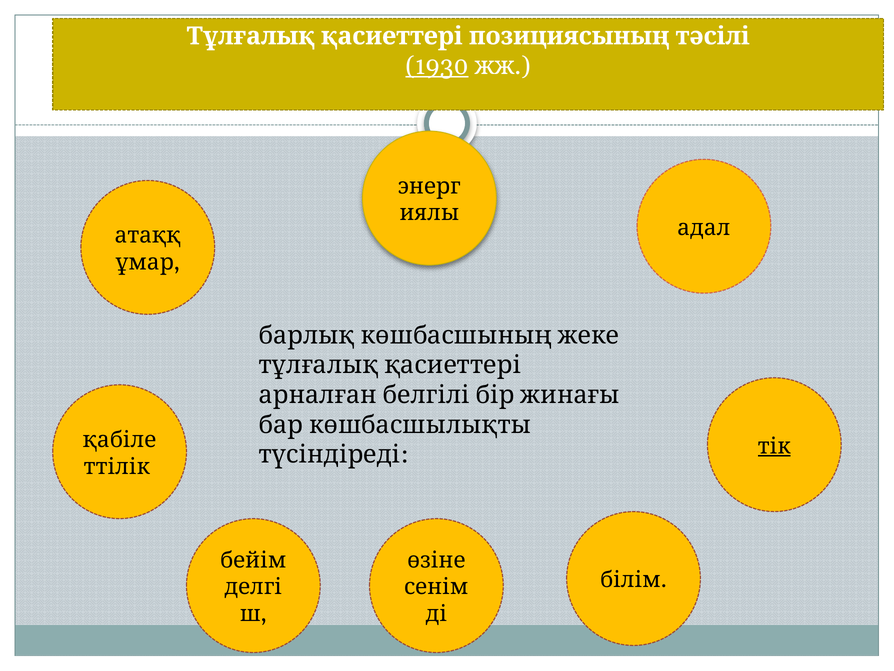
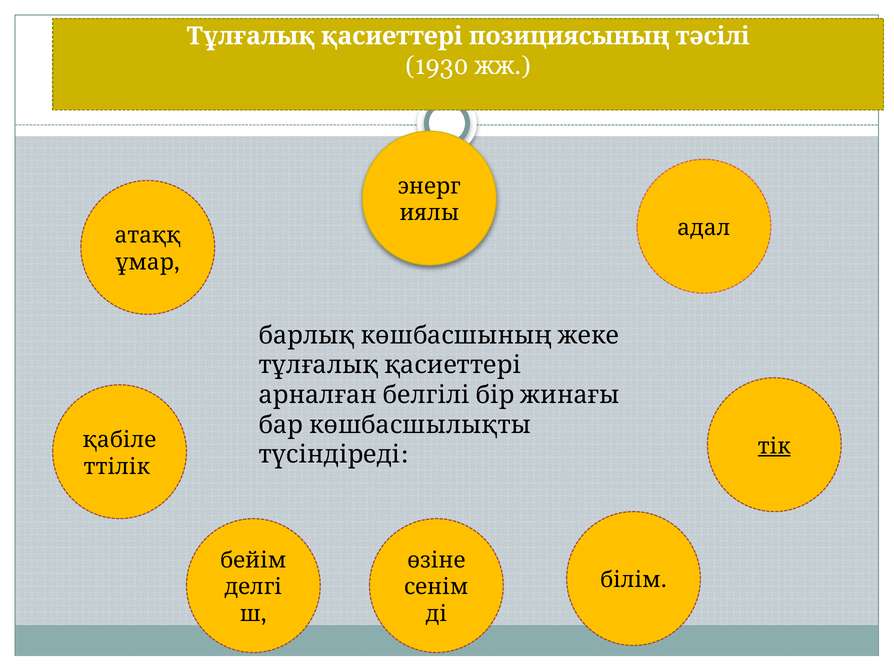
1930 underline: present -> none (437, 66)
